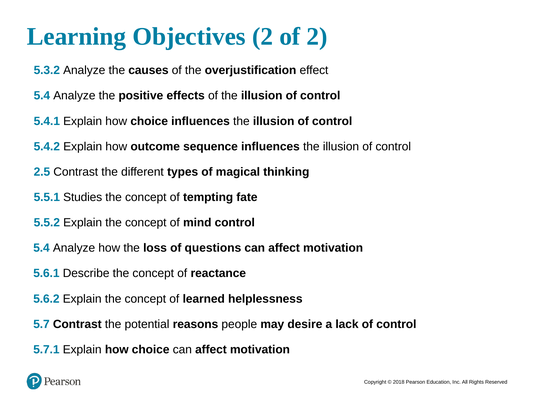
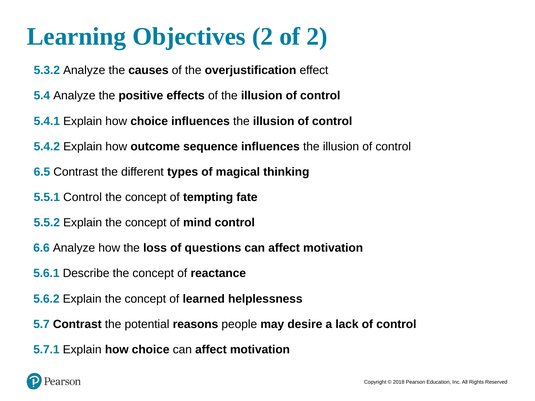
2.5: 2.5 -> 6.5 (42, 172)
5.5.1 Studies: Studies -> Control (83, 197)
5.4: 5.4 -> 6.6 (41, 248)
